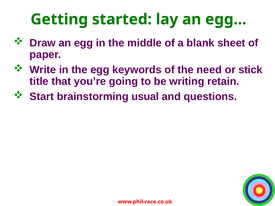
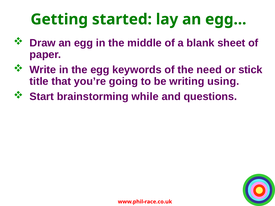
retain: retain -> using (223, 81)
usual: usual -> while (145, 97)
